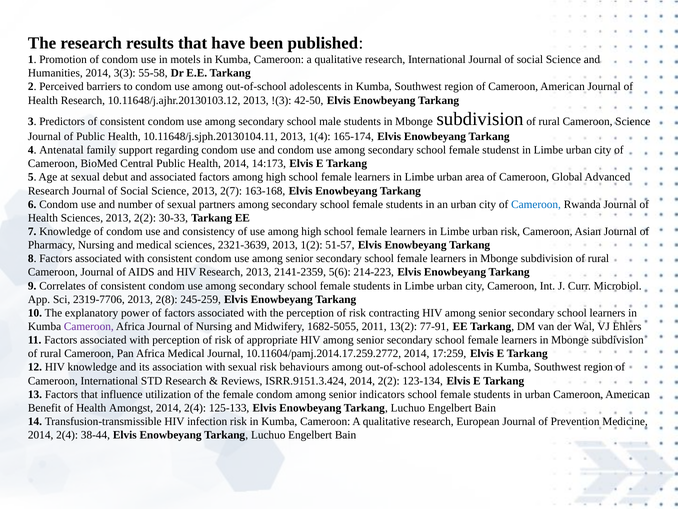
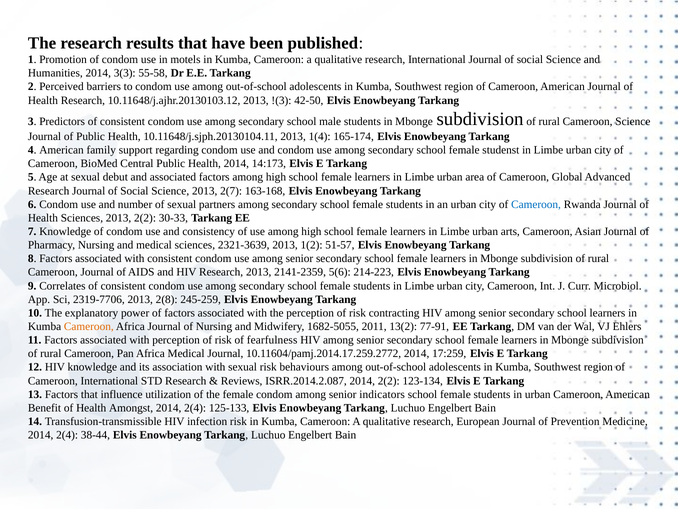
4 Antenatal: Antenatal -> American (62, 150)
urban risk: risk -> arts (510, 231)
Cameroon colour: purple -> orange (89, 326)
appropriate: appropriate -> fearfulness (272, 340)
ISRR.9151.3.424: ISRR.9151.3.424 -> ISRR.2014.2.087 (306, 380)
